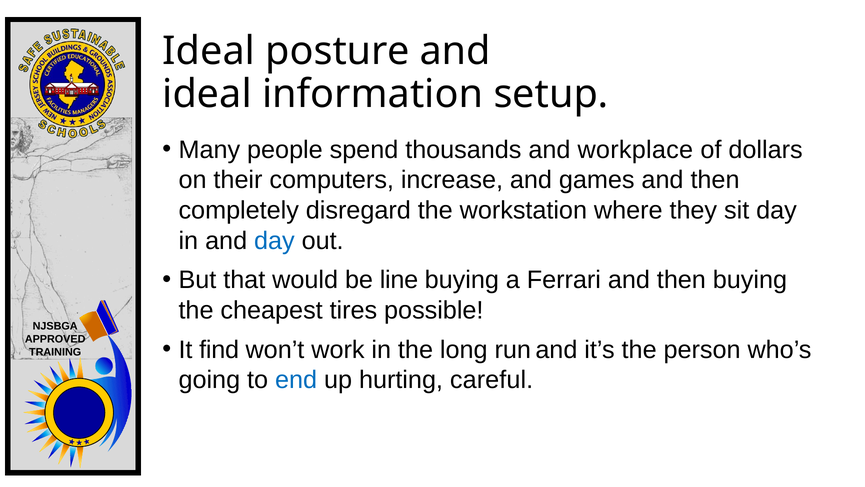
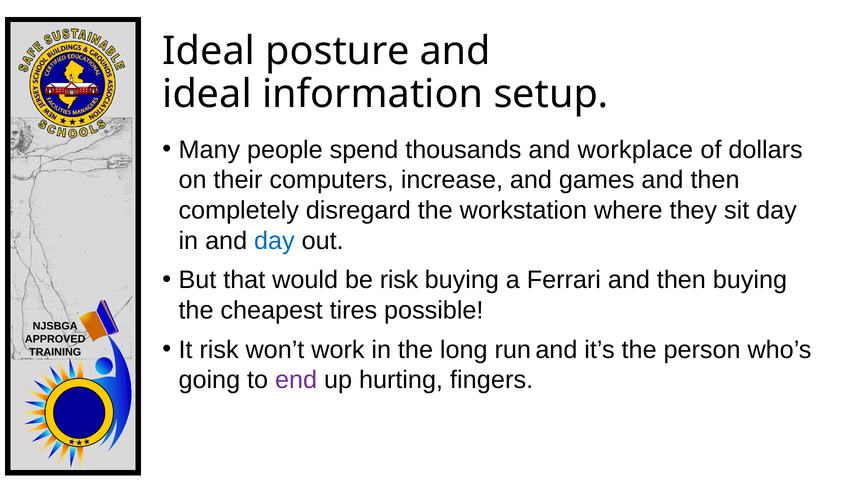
be line: line -> risk (399, 280)
It find: find -> risk (219, 349)
end colour: blue -> purple (296, 380)
careful: careful -> fingers (492, 380)
